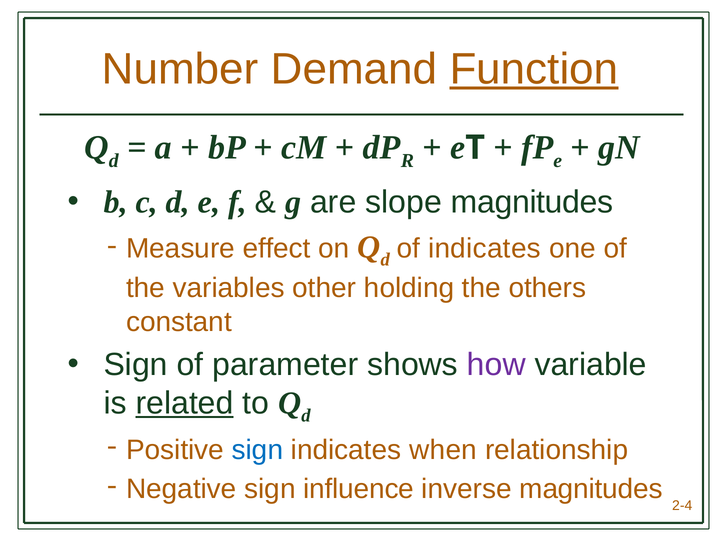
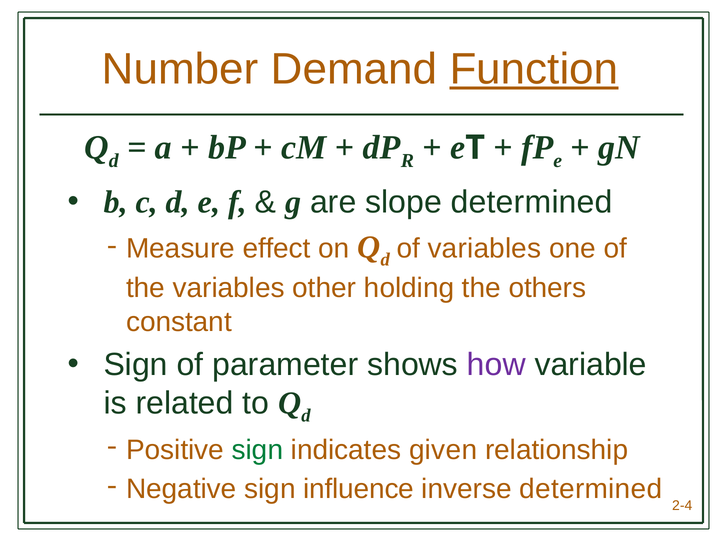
slope magnitudes: magnitudes -> determined (532, 202)
of indicates: indicates -> variables (485, 248)
related underline: present -> none (185, 403)
sign colour: blue -> green (257, 450)
when: when -> given (443, 450)
inverse magnitudes: magnitudes -> determined (591, 489)
